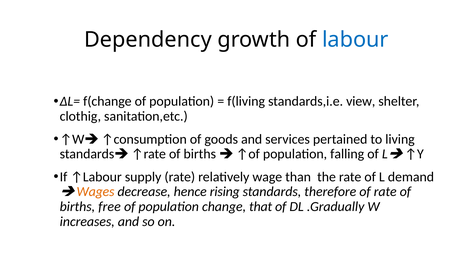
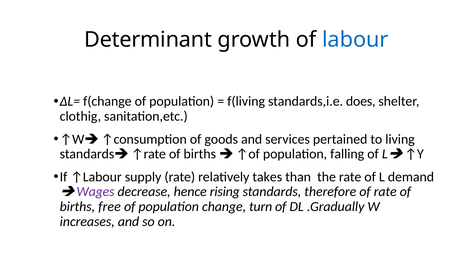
Dependency: Dependency -> Determinant (148, 40)
view: view -> does (361, 101)
wage: wage -> takes (267, 177)
Wages colour: orange -> purple (96, 192)
that: that -> turn (261, 207)
